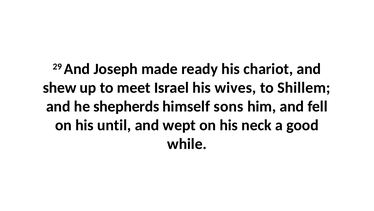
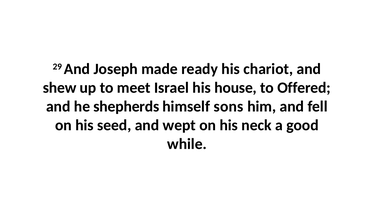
wives: wives -> house (236, 88)
Shillem: Shillem -> Offered (304, 88)
until: until -> seed (114, 125)
